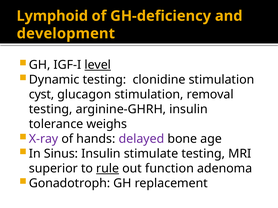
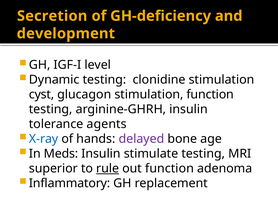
Lymphoid: Lymphoid -> Secretion (52, 16)
level underline: present -> none (98, 65)
stimulation removal: removal -> function (210, 95)
weighs: weighs -> agents (107, 124)
X-ray colour: purple -> blue (44, 139)
Sinus: Sinus -> Meds (61, 154)
Gonadotroph: Gonadotroph -> Inflammatory (70, 184)
